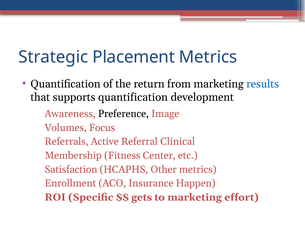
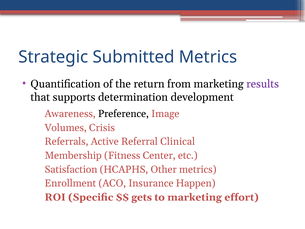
Placement: Placement -> Submitted (134, 57)
results colour: blue -> purple (263, 84)
supports quantification: quantification -> determination (133, 97)
Focus: Focus -> Crisis (102, 128)
